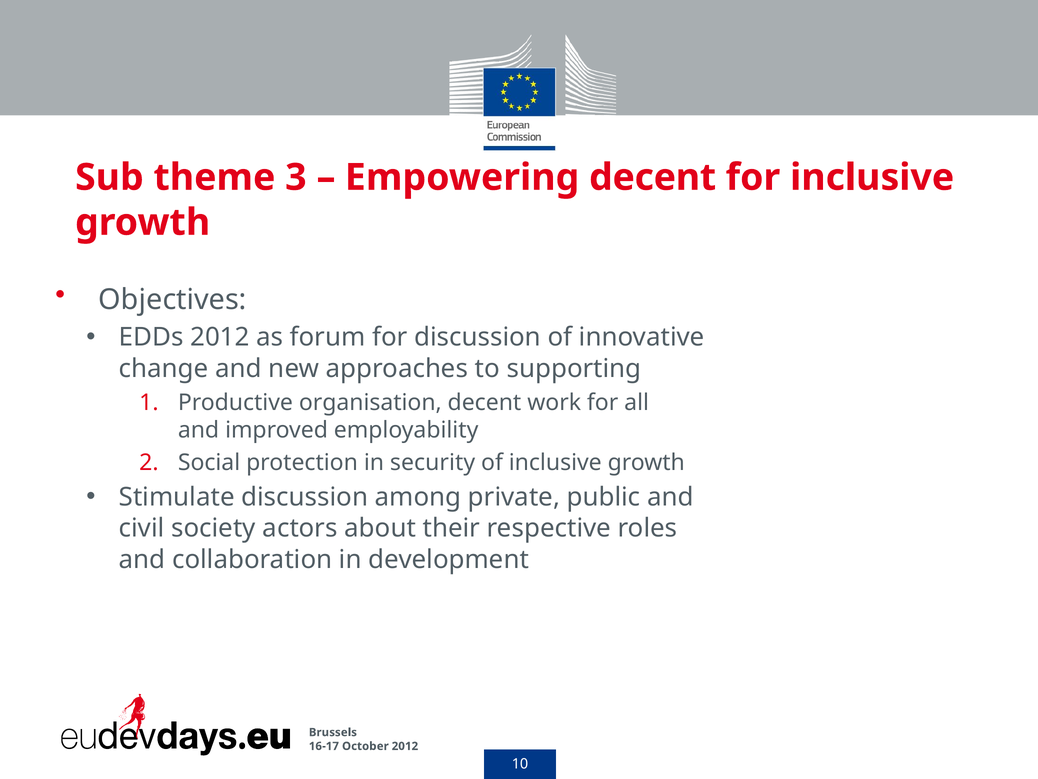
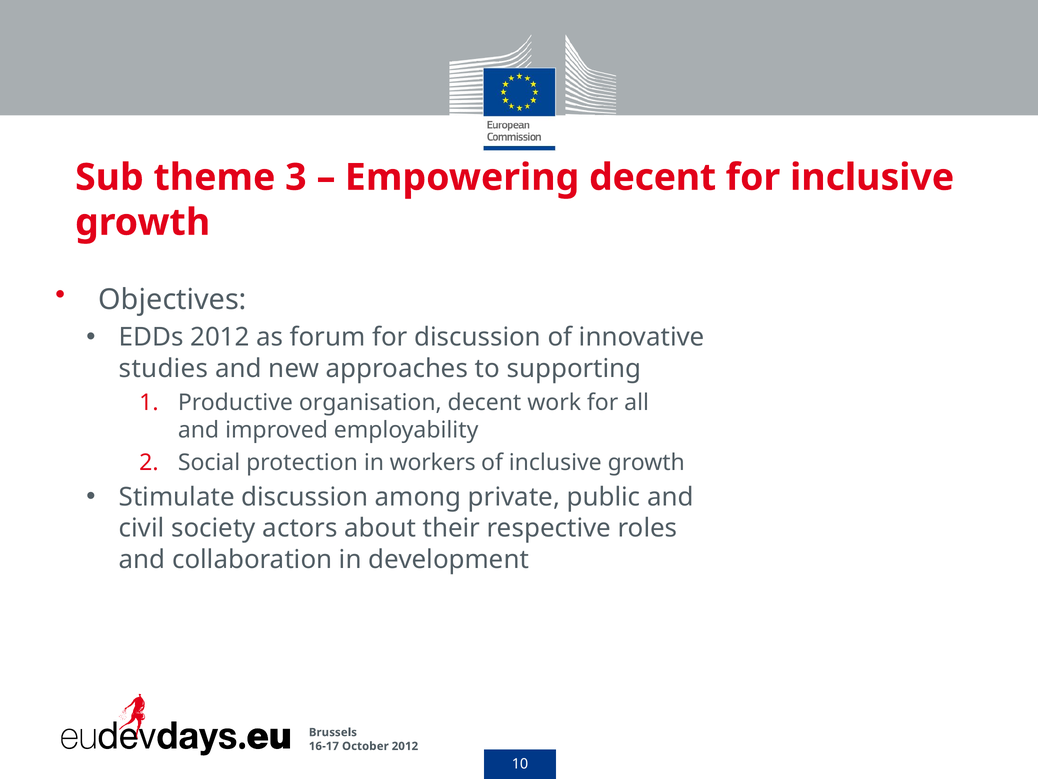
change: change -> studies (164, 368)
security: security -> workers (433, 462)
